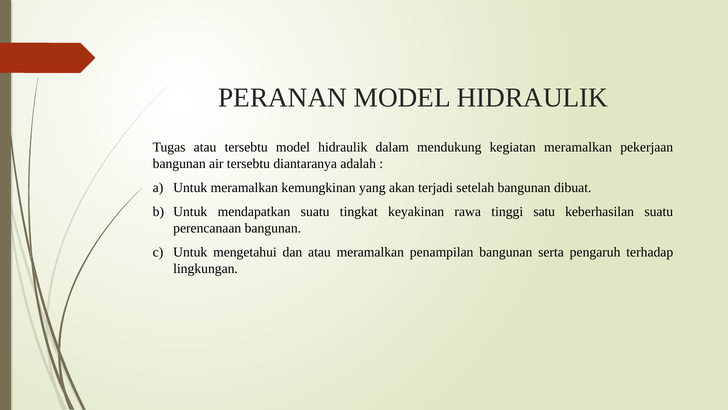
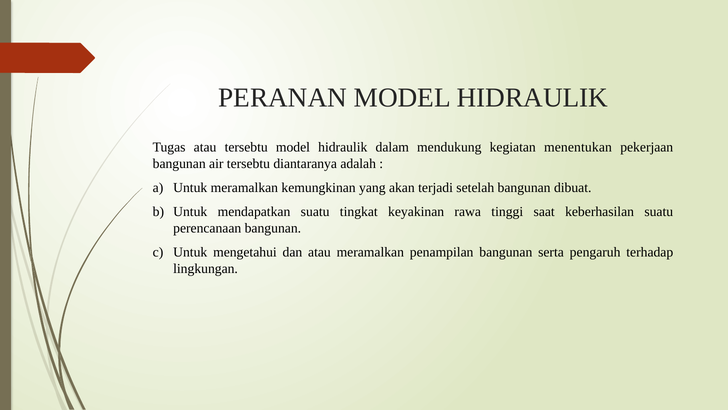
kegiatan meramalkan: meramalkan -> menentukan (578, 147)
satu: satu -> saat (544, 212)
